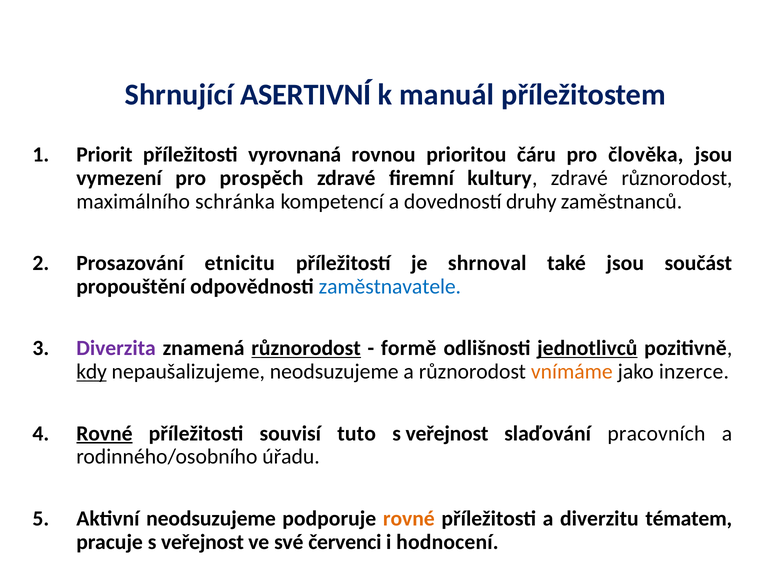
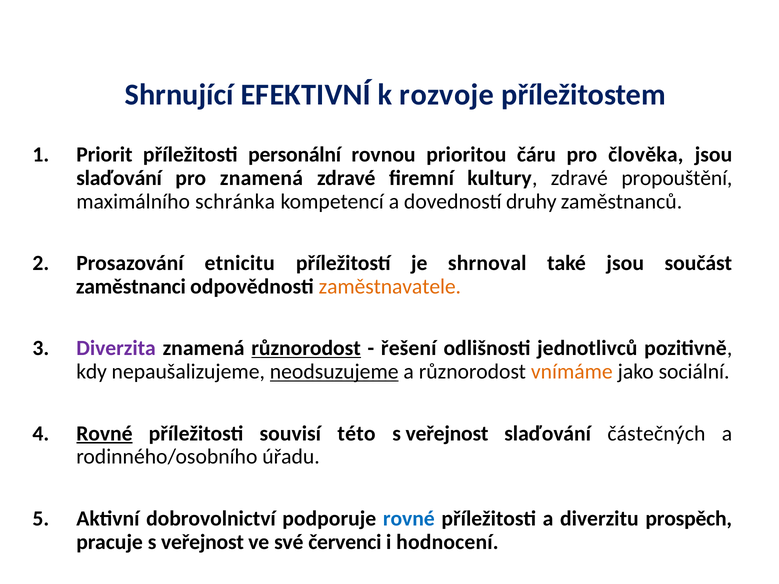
ASERTIVNÍ: ASERTIVNÍ -> EFEKTIVNÍ (306, 95)
manuál: manuál -> rozvoje (447, 95)
vyrovnaná: vyrovnaná -> personální (295, 155)
vymezení: vymezení -> slaďování (119, 178)
pro prospěch: prospěch -> znamená (261, 178)
zdravé různorodost: různorodost -> propouštění (677, 178)
propouštění: propouštění -> zaměstnanci (131, 287)
zaměstnavatele colour: blue -> orange (390, 287)
formě: formě -> řešení (409, 348)
jednotlivců underline: present -> none (587, 348)
kdy underline: present -> none (92, 372)
neodsuzujeme underline: none -> present (334, 372)
inzerce: inzerce -> sociální (694, 372)
tuto: tuto -> této (357, 434)
pracovních: pracovních -> částečných (656, 434)
Aktivní neodsuzujeme: neodsuzujeme -> dobrovolnictví (211, 519)
rovné colour: orange -> blue (409, 519)
tématem: tématem -> prospěch (689, 519)
